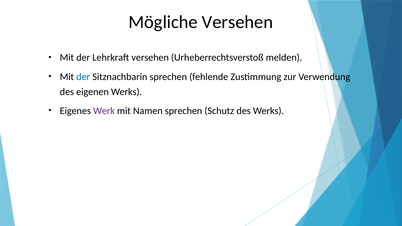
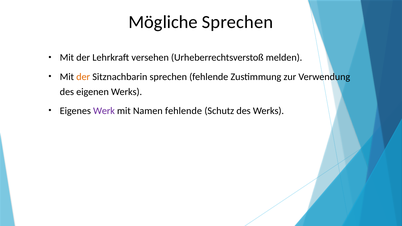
Mögliche Versehen: Versehen -> Sprechen (237, 22)
der colour: blue -> orange (83, 77)
Namen sprechen: sprechen -> fehlende (183, 111)
